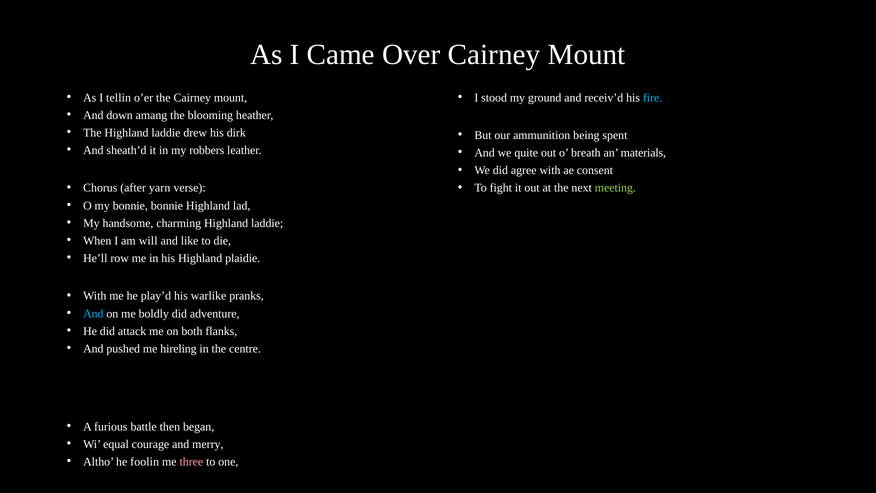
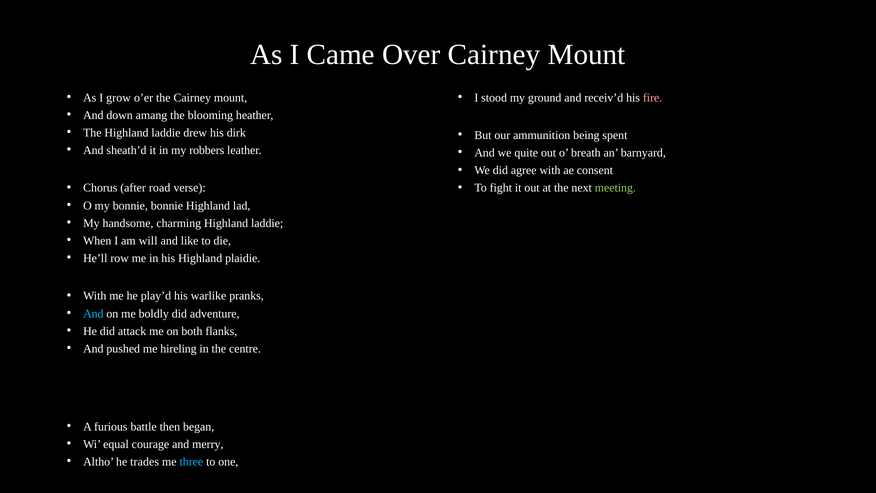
tellin: tellin -> grow (119, 98)
fire colour: light blue -> pink (653, 98)
materials: materials -> barnyard (643, 153)
yarn: yarn -> road (160, 188)
foolin: foolin -> trades (145, 462)
three colour: pink -> light blue (191, 462)
